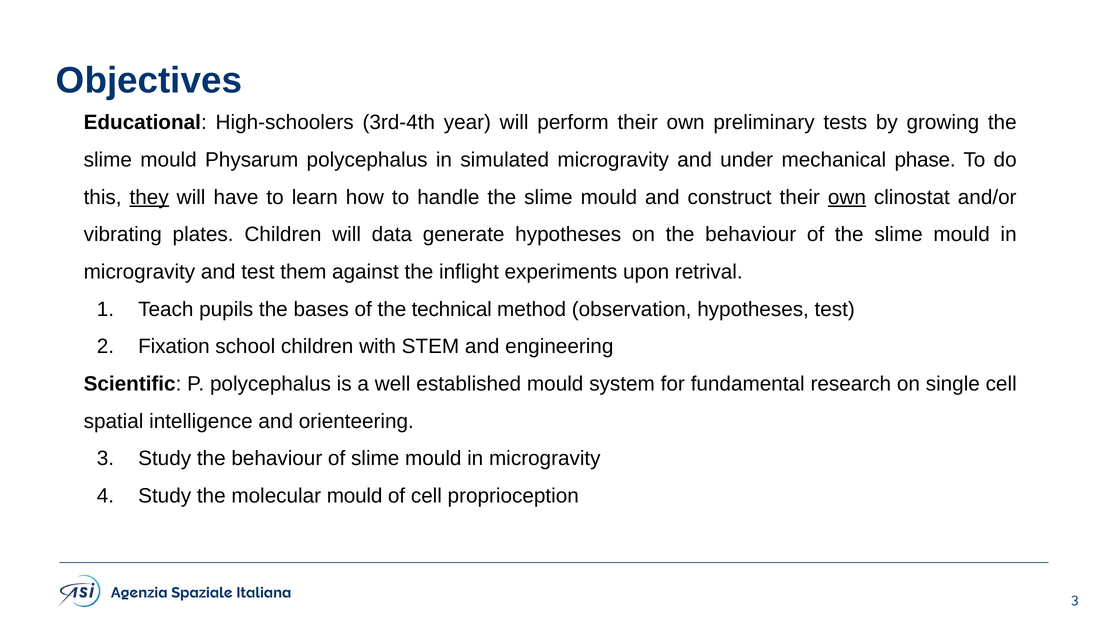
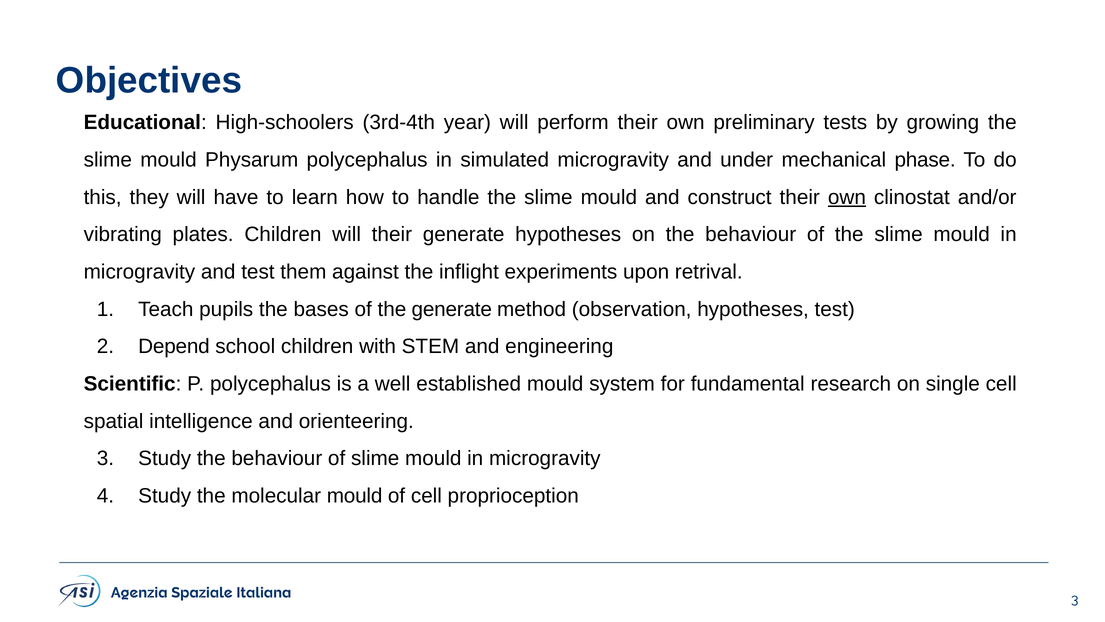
they underline: present -> none (149, 197)
will data: data -> their (392, 234)
the technical: technical -> generate (452, 309)
Fixation: Fixation -> Depend (174, 346)
